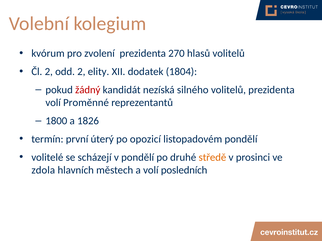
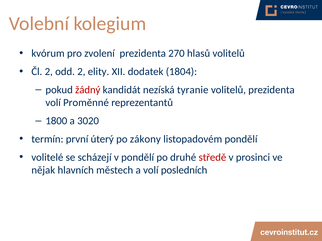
silného: silného -> tyranie (193, 90)
1826: 1826 -> 3020 (88, 121)
opozicí: opozicí -> zákony (145, 139)
středě colour: orange -> red (212, 158)
zdola: zdola -> nějak (43, 170)
